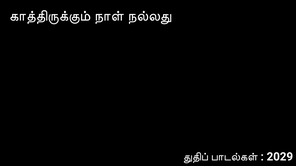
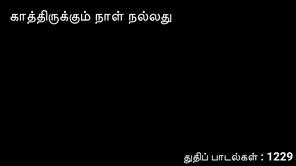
2029: 2029 -> 1229 (280, 157)
